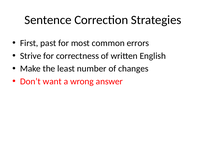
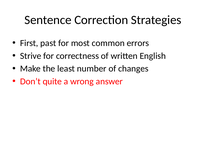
want: want -> quite (52, 82)
